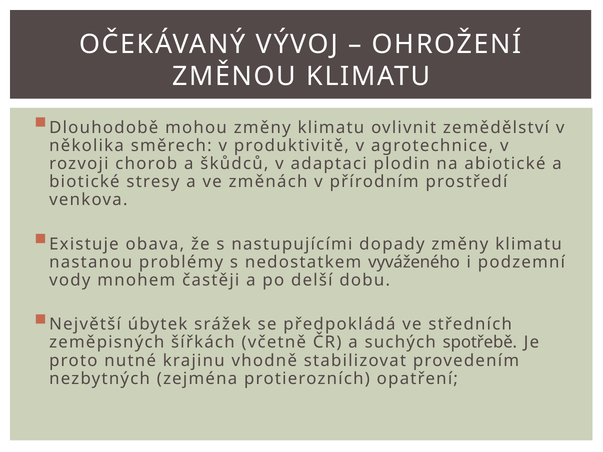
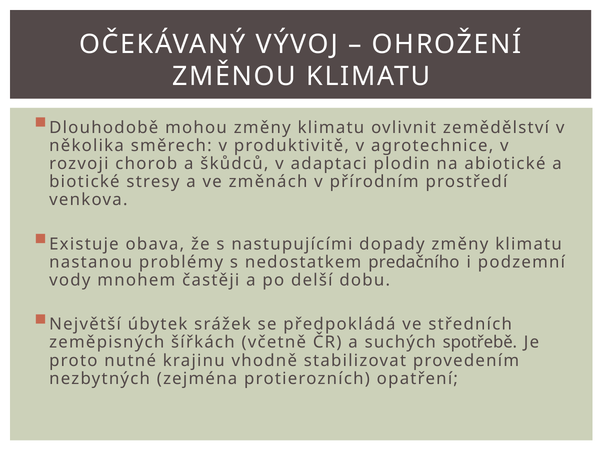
vyváženého: vyváženého -> predačního (414, 262)
